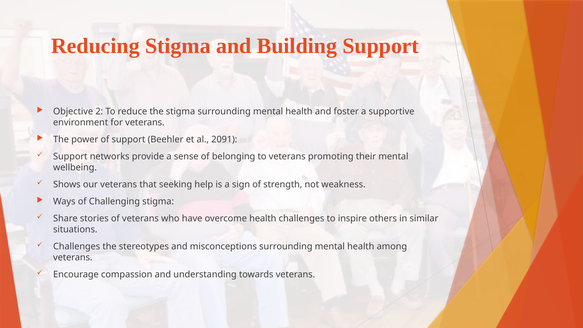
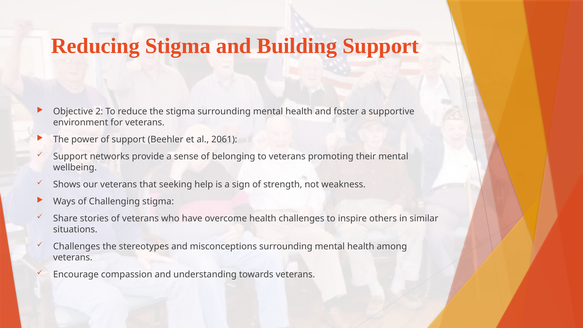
2091: 2091 -> 2061 (224, 140)
